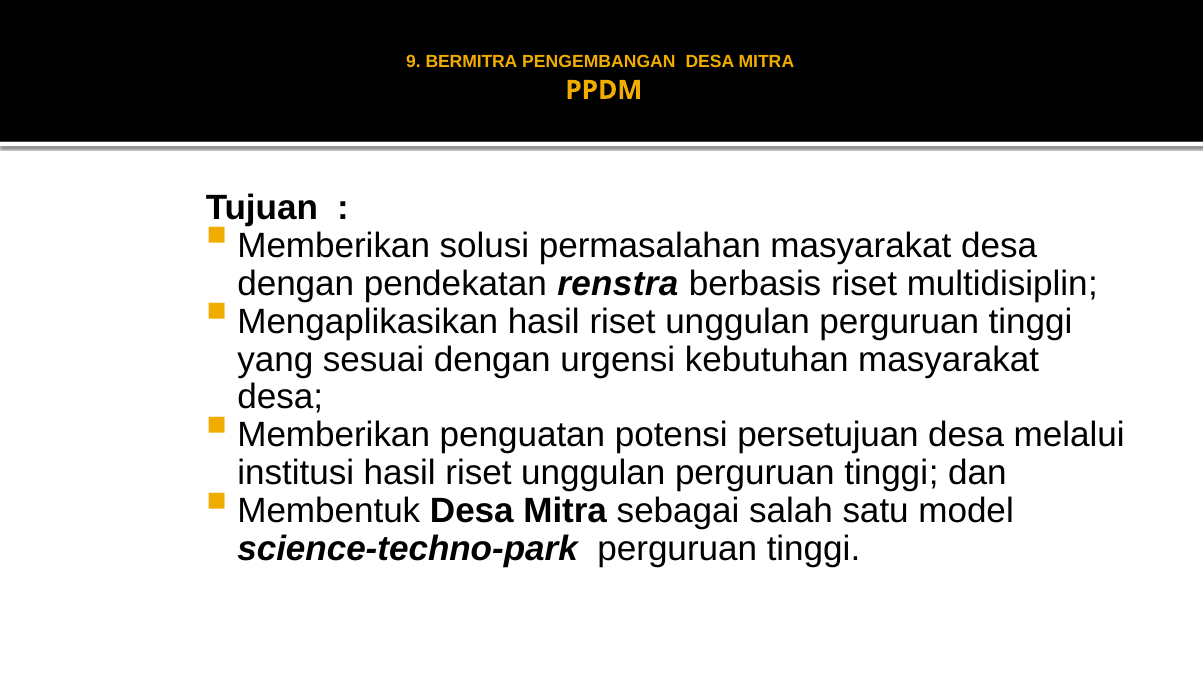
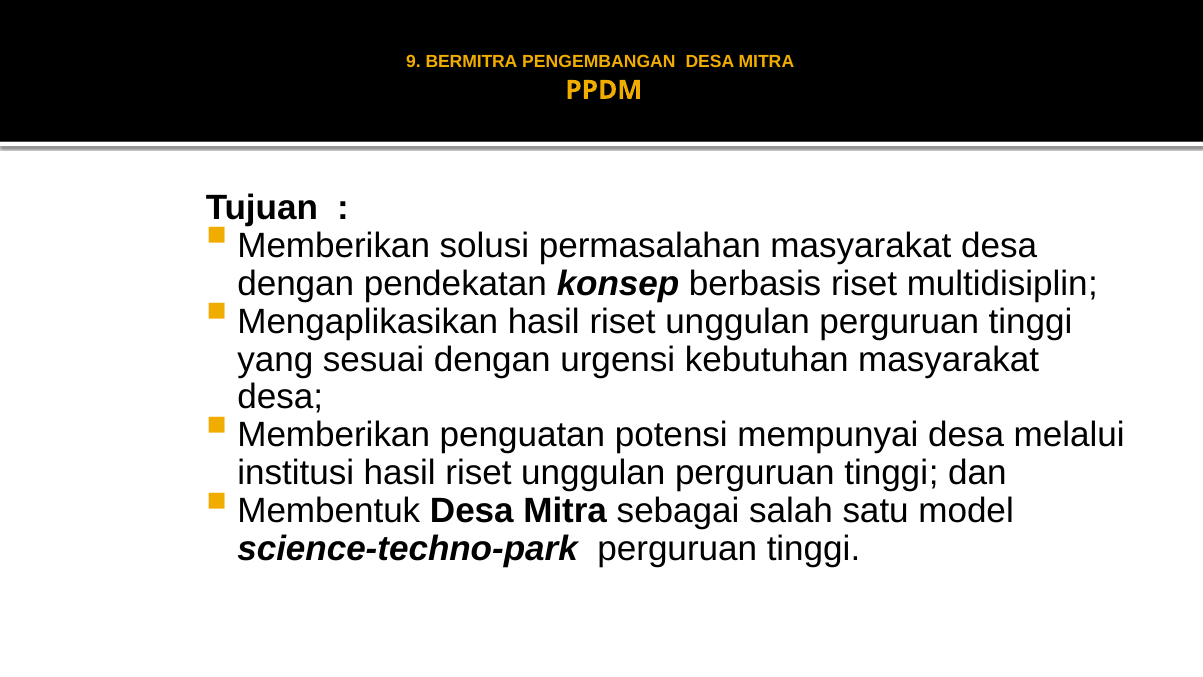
renstra: renstra -> konsep (618, 283)
persetujuan: persetujuan -> mempunyai (828, 435)
